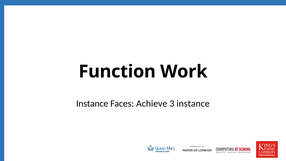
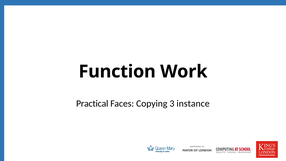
Instance: Instance -> Practical (92, 103)
Achieve: Achieve -> Copying (152, 103)
